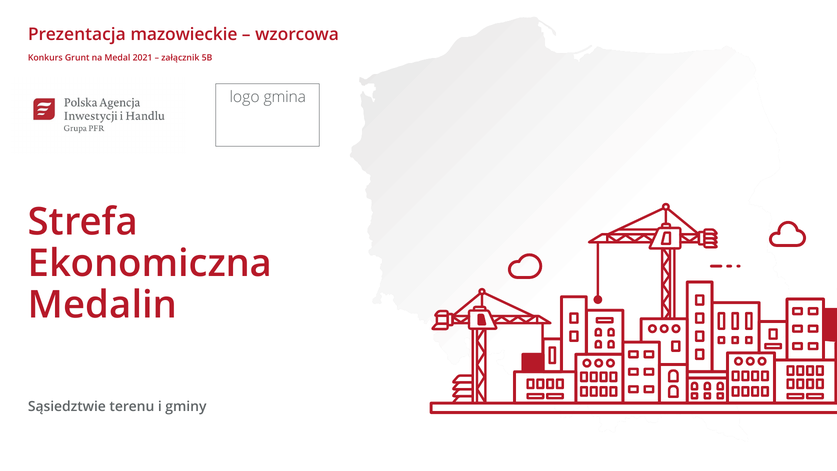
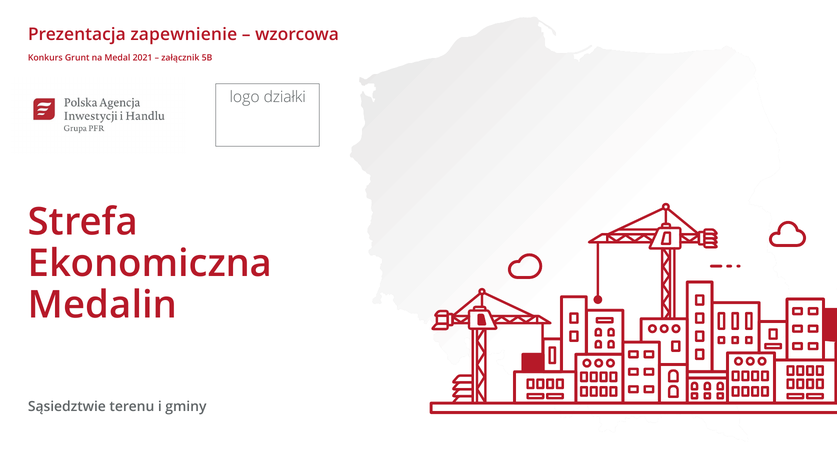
mazowieckie: mazowieckie -> zapewnienie (184, 35)
gmina: gmina -> działki (285, 97)
